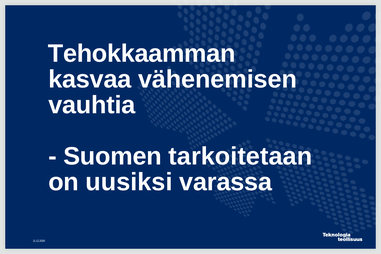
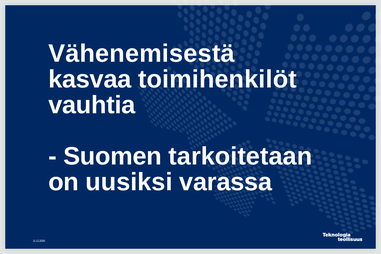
Tehokkaamman: Tehokkaamman -> Vähenemisestä (141, 54)
vähenemisen: vähenemisen -> toimihenkilöt (217, 79)
